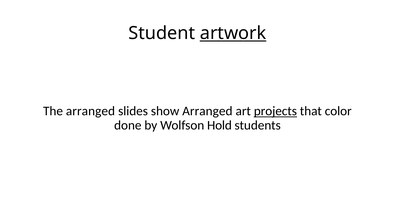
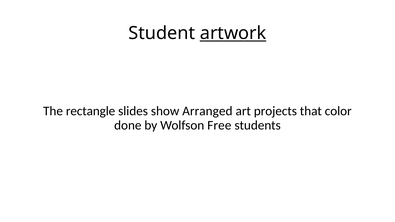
The arranged: arranged -> rectangle (91, 111)
projects underline: present -> none (275, 111)
Hold: Hold -> Free (219, 125)
